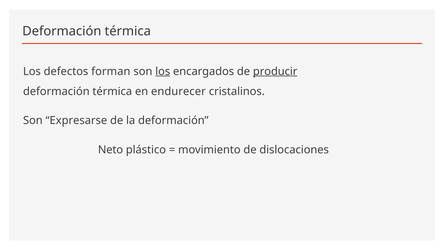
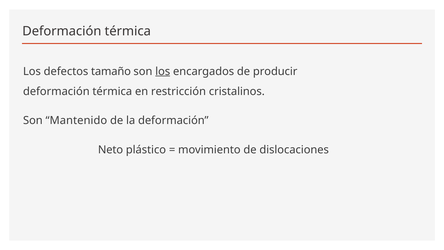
forman: forman -> tamaño (111, 71)
producir underline: present -> none (275, 71)
endurecer: endurecer -> restricción (178, 91)
Expresarse: Expresarse -> Mantenido (76, 120)
